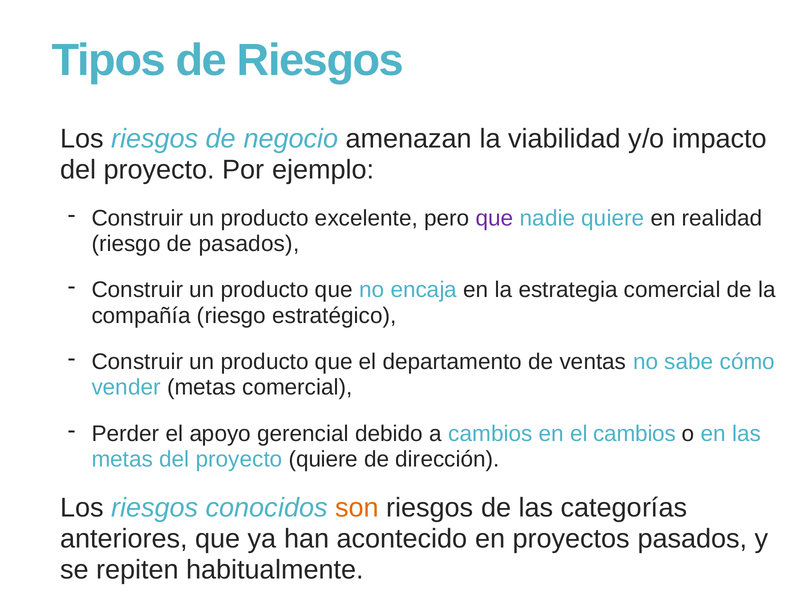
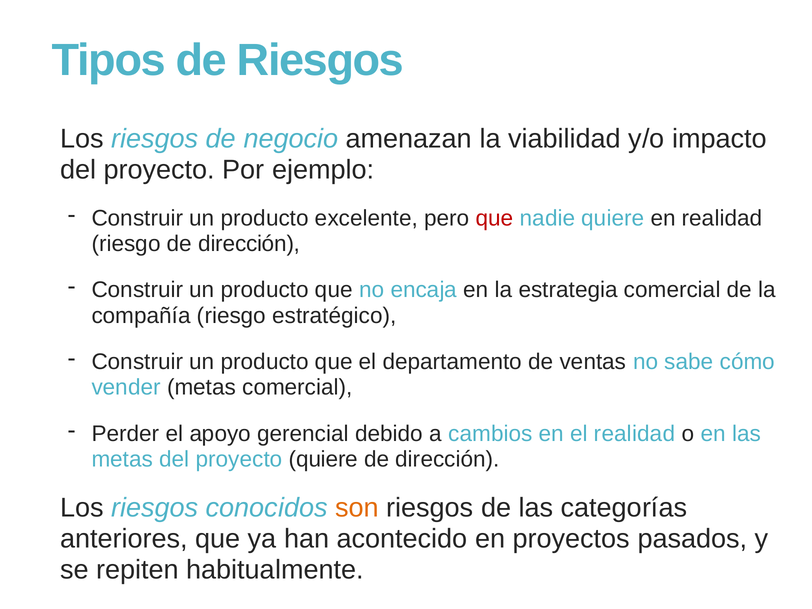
que colour: purple -> red (494, 218)
riesgo de pasados: pasados -> dirección (249, 244)
el cambios: cambios -> realidad (635, 434)
